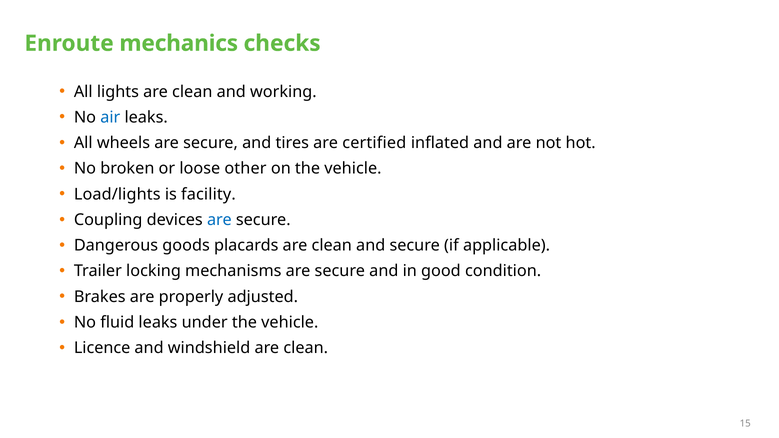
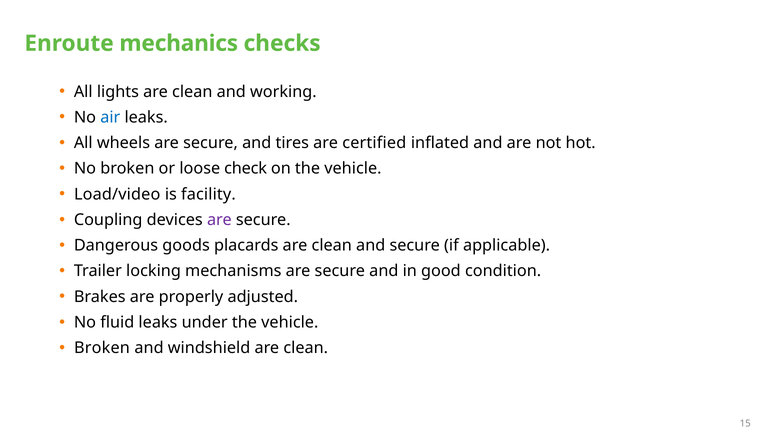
other: other -> check (246, 169)
Load/lights: Load/lights -> Load/video (117, 194)
are colour: blue -> purple (219, 220)
Licence: Licence -> Broken (102, 348)
